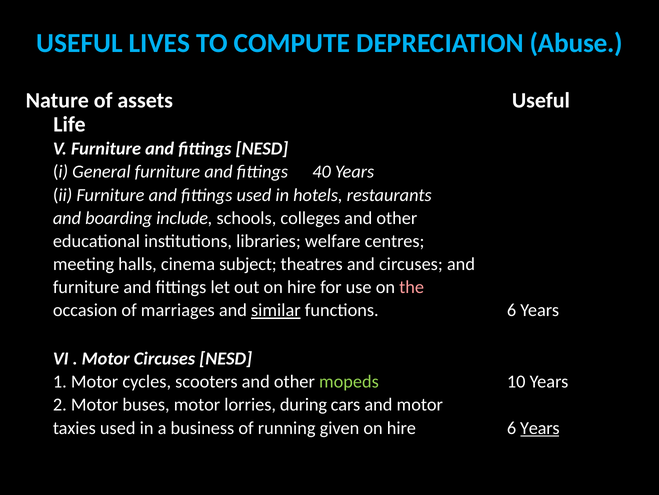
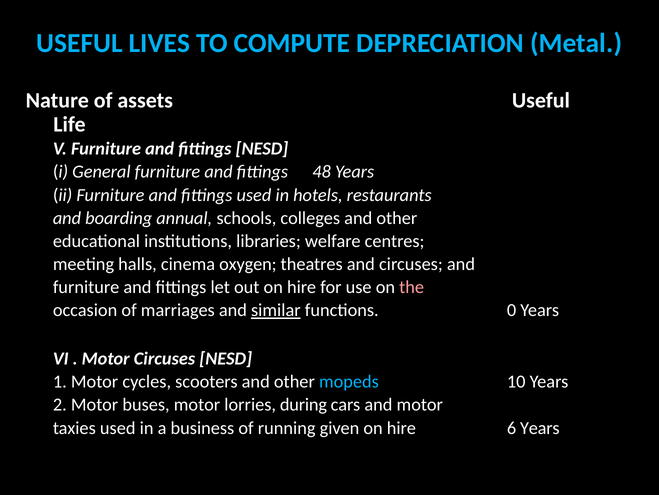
Abuse: Abuse -> Metal (576, 43)
40: 40 -> 48 (322, 172)
include: include -> annual (184, 218)
subject: subject -> oxygen (248, 264)
functions 6: 6 -> 0 (512, 310)
mopeds colour: light green -> light blue (349, 381)
Years underline: present -> none (540, 427)
